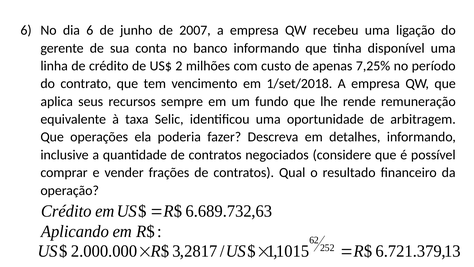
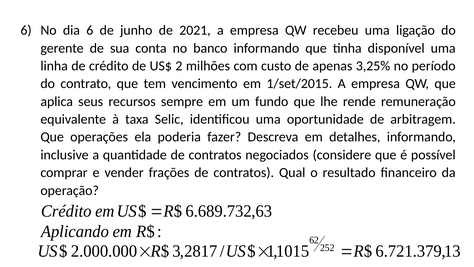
2007: 2007 -> 2021 (195, 30)
7,25%: 7,25% -> 3,25% (373, 66)
1/set/2018: 1/set/2018 -> 1/set/2015 (299, 84)
